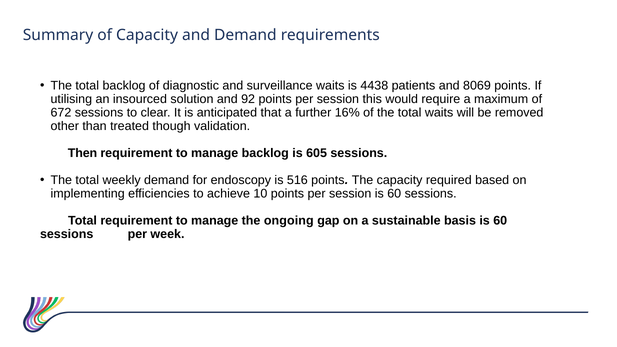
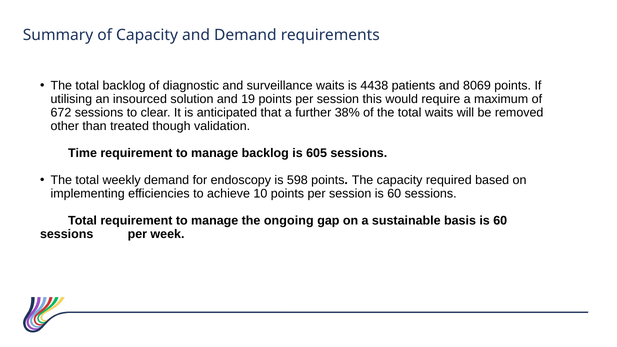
92: 92 -> 19 (248, 99)
16%: 16% -> 38% (347, 113)
Then: Then -> Time (83, 153)
516: 516 -> 598 (297, 180)
